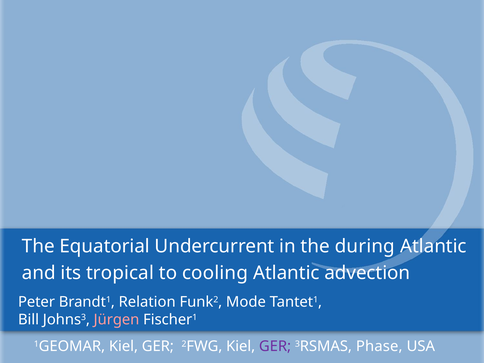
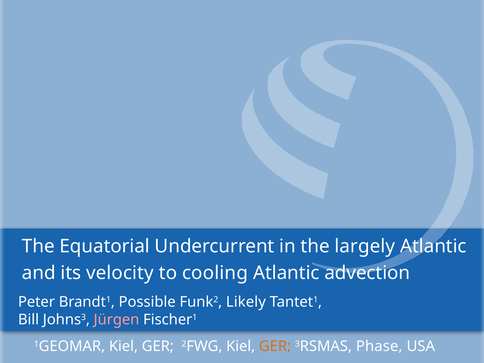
during: during -> largely (365, 246)
tropical: tropical -> velocity (120, 273)
Relation: Relation -> Possible (147, 302)
Mode: Mode -> Likely (246, 302)
GER colour: purple -> orange (275, 346)
